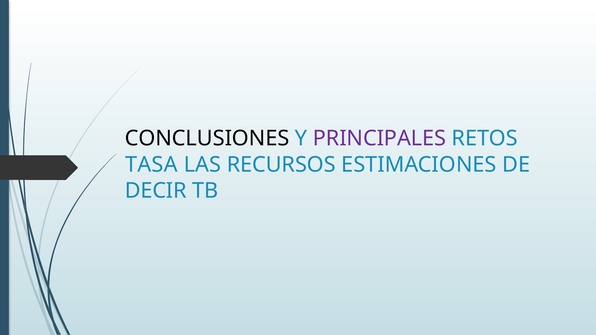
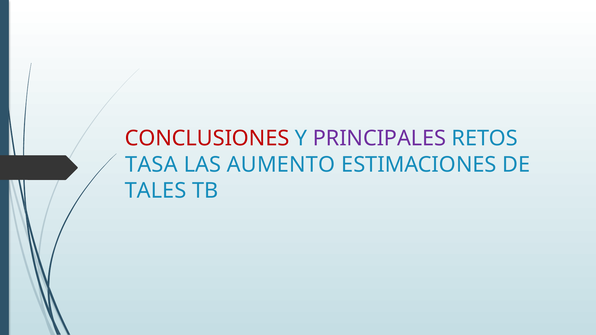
CONCLUSIONES colour: black -> red (207, 139)
RECURSOS: RECURSOS -> AUMENTO (281, 165)
DECIR: DECIR -> TALES (156, 191)
